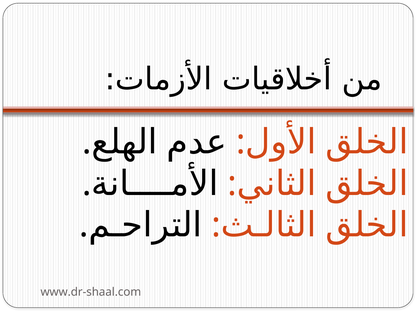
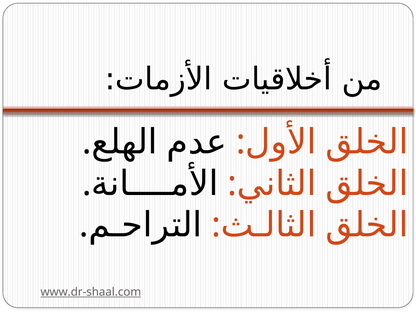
www.dr-shaal.com underline: none -> present (91, 292)
